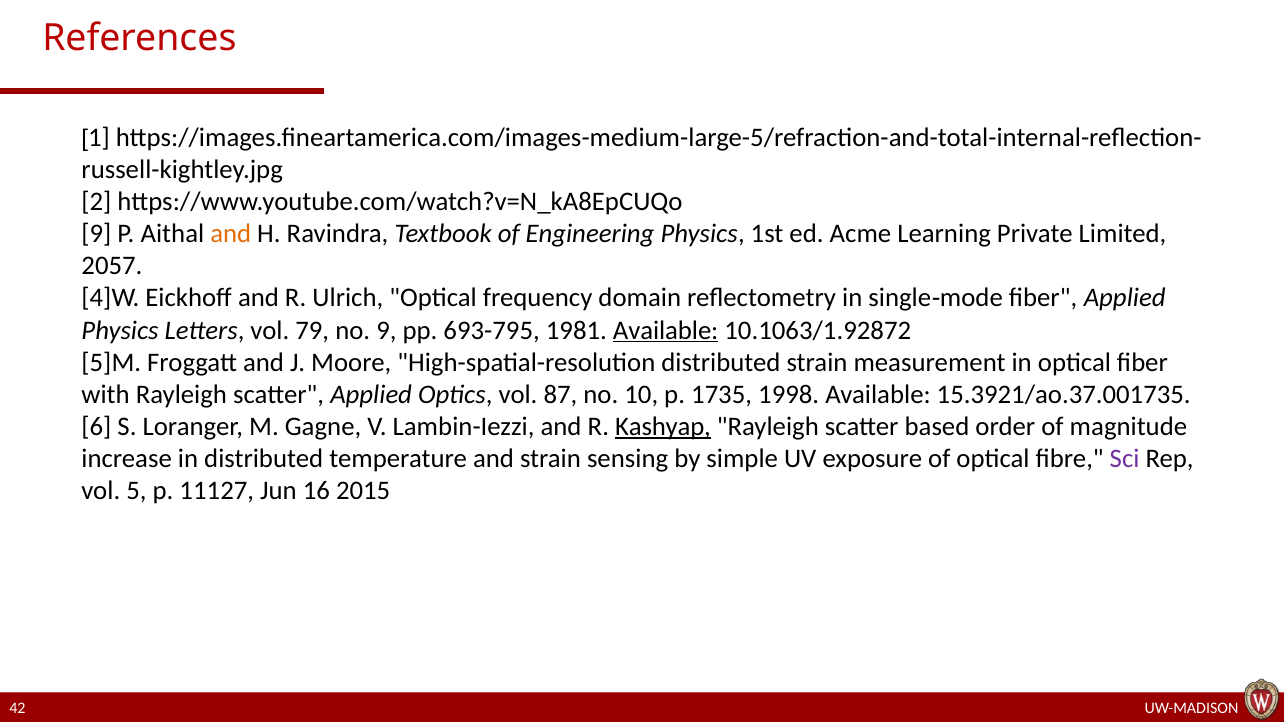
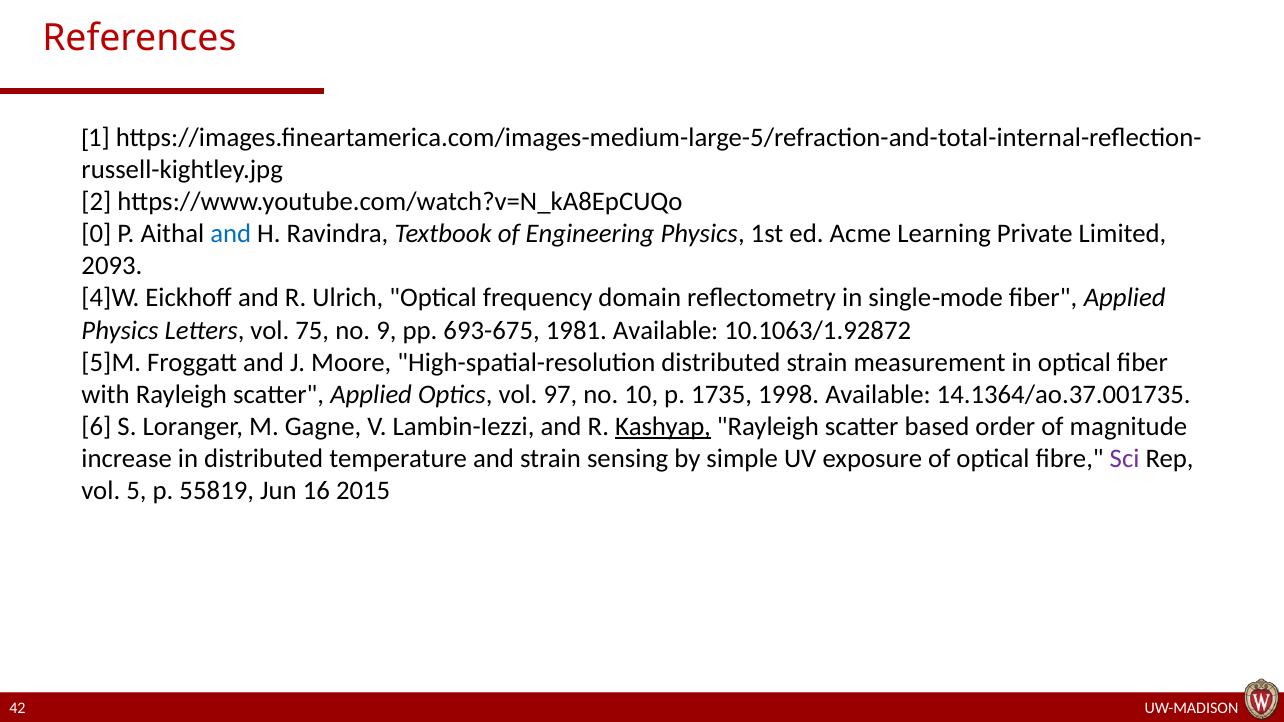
9: 9 -> 0 (96, 234)
and colour: orange -> blue (231, 234)
2057: 2057 -> 2093 (112, 266)
79: 79 -> 75 (312, 330)
693-795: 693-795 -> 693-675 (492, 330)
Available underline: present -> none (666, 330)
87: 87 -> 97 (560, 395)
15.3921/ao.37.001735: 15.3921/ao.37.001735 -> 14.1364/ao.37.001735 (1064, 395)
11127: 11127 -> 55819 (217, 491)
